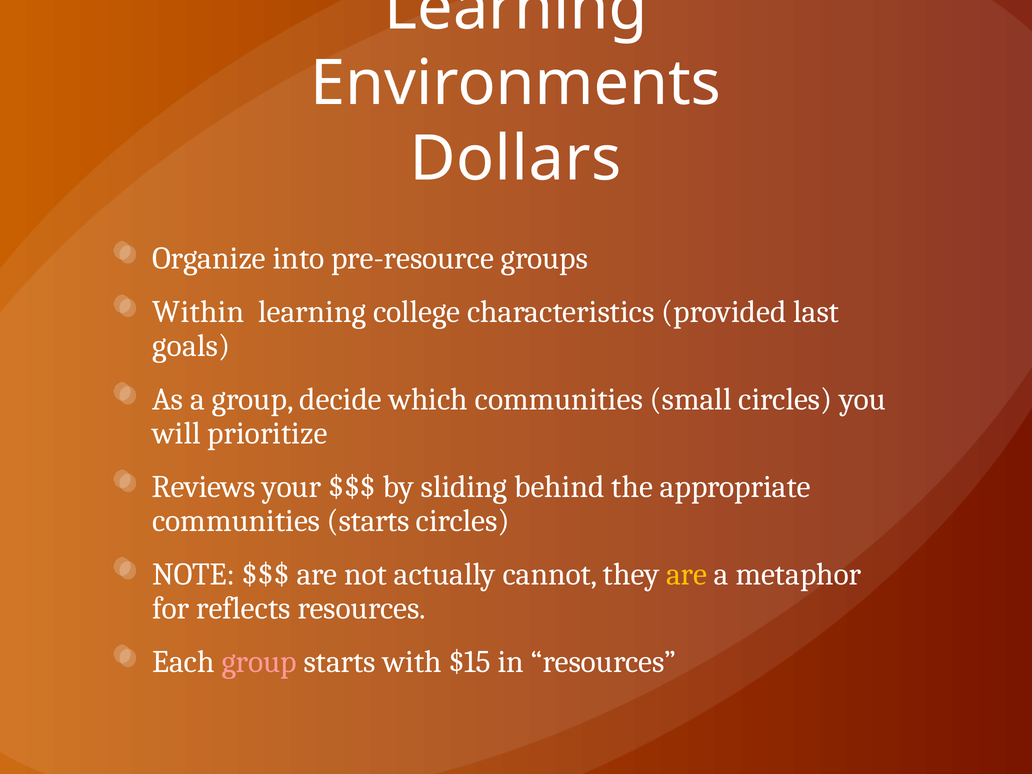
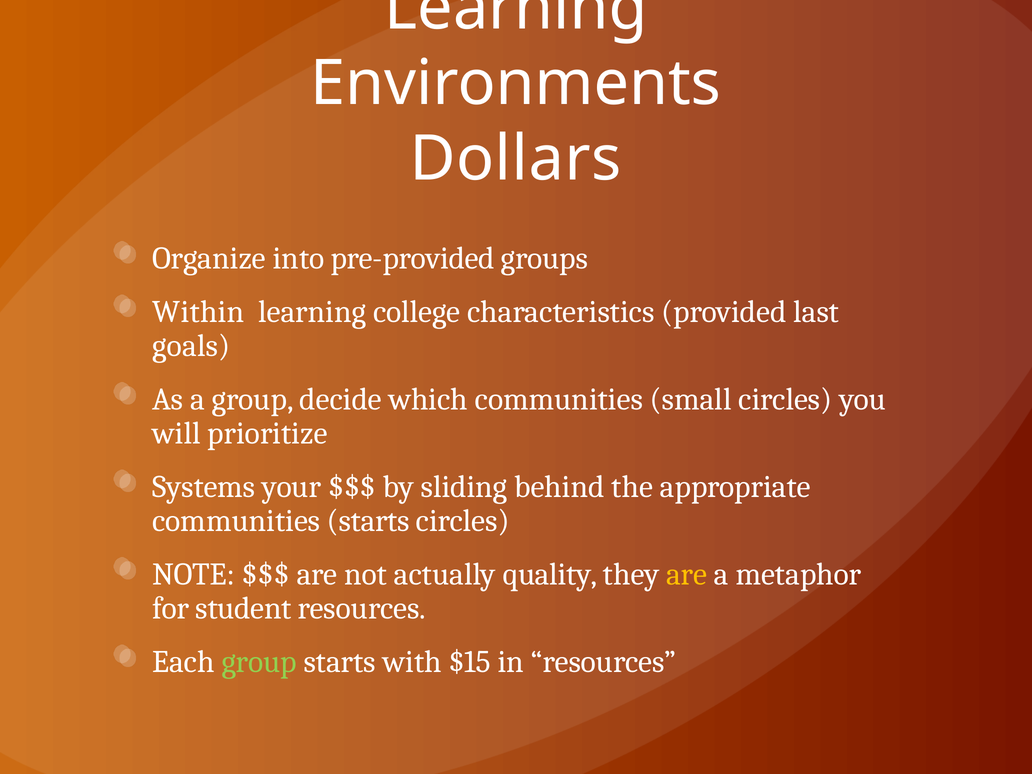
pre-resource: pre-resource -> pre-provided (413, 258)
Reviews: Reviews -> Systems (204, 487)
cannot: cannot -> quality (550, 574)
reflects: reflects -> student (244, 608)
group colour: pink -> light green (259, 662)
